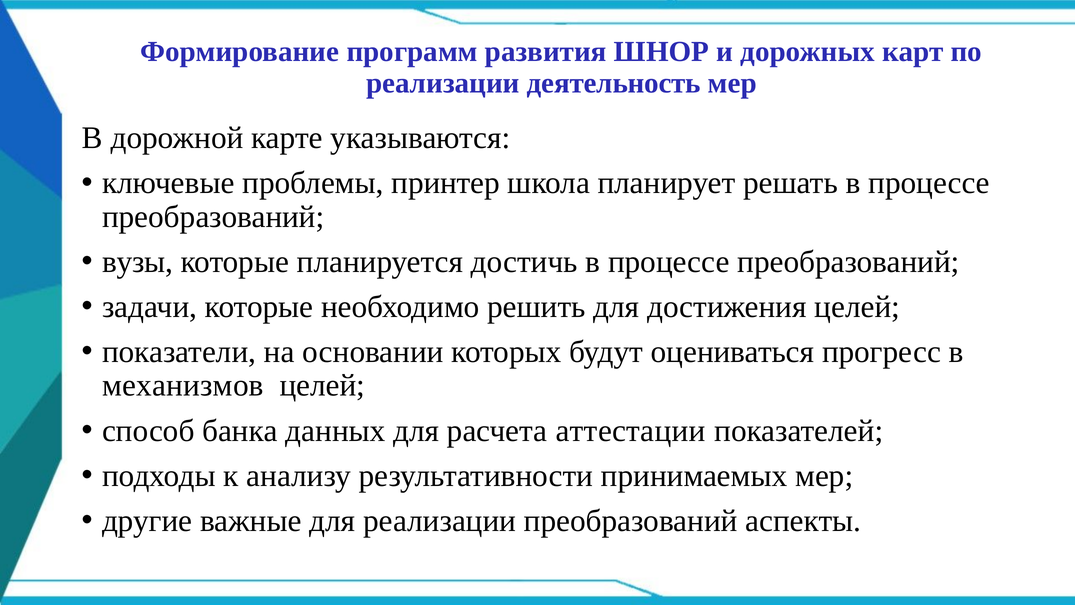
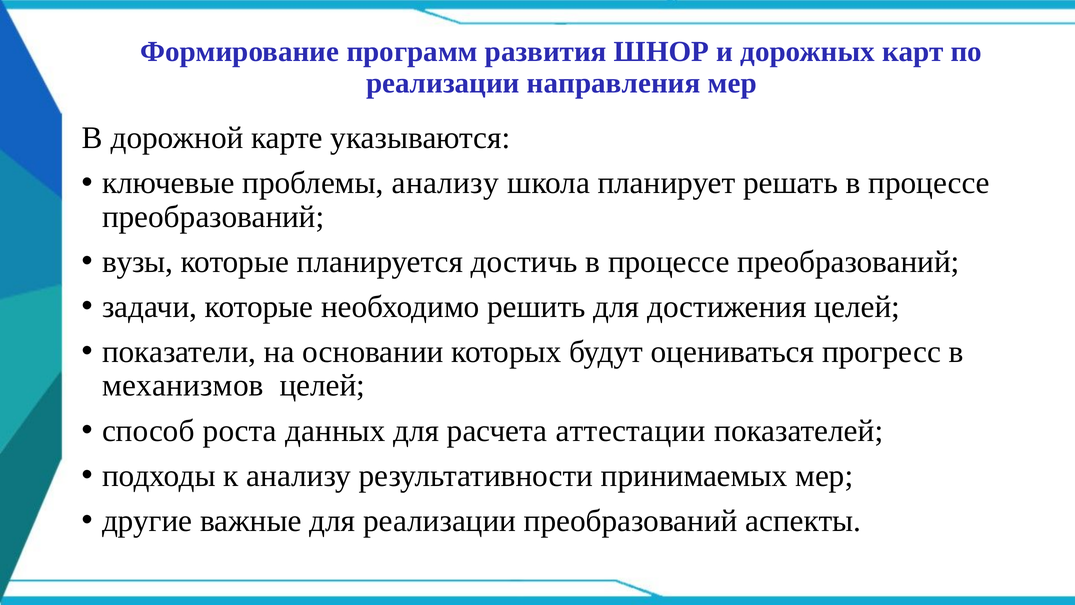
деятельность: деятельность -> направления (614, 83)
проблемы принтер: принтер -> анализу (445, 183)
банка: банка -> роста (240, 430)
